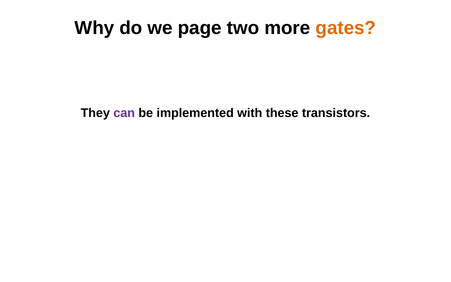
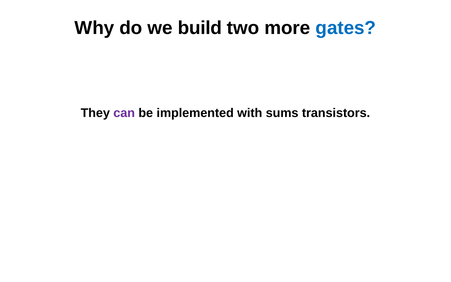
page: page -> build (200, 28)
gates colour: orange -> blue (346, 28)
these: these -> sums (282, 113)
